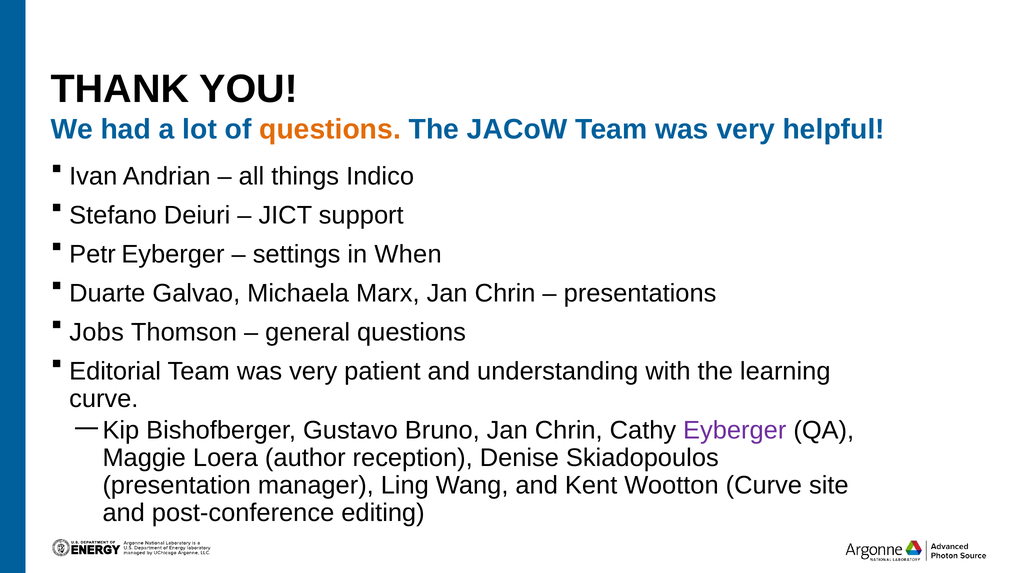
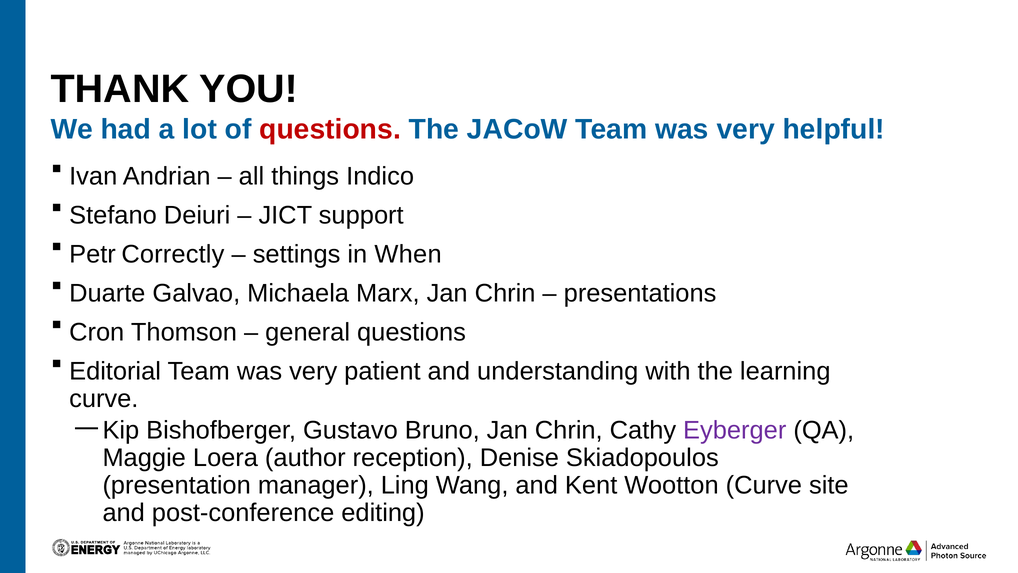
questions colour: orange -> red (330, 130)
Petr Eyberger: Eyberger -> Correctly (173, 254)
Jobs: Jobs -> Cron (97, 332)
